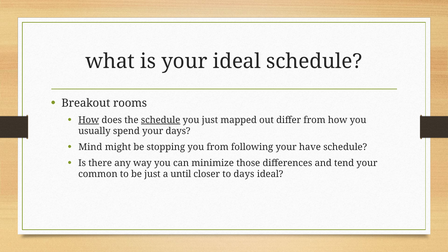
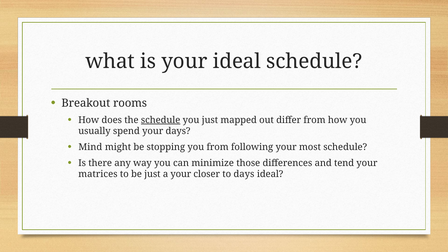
How underline: present -> none (89, 120)
have: have -> most (310, 147)
common: common -> matrices (98, 174)
a until: until -> your (181, 174)
